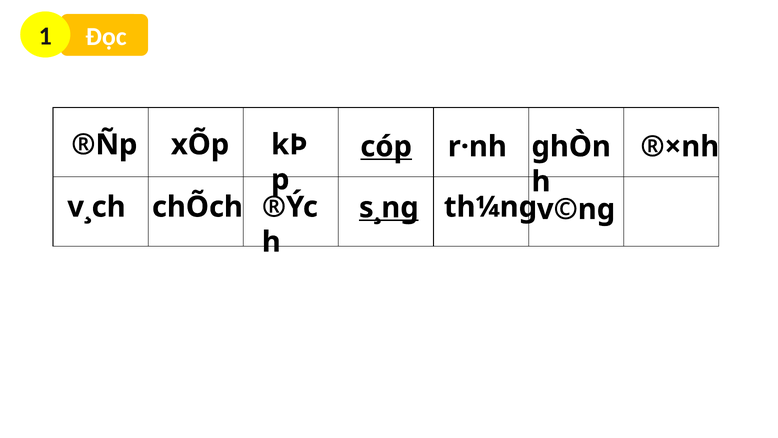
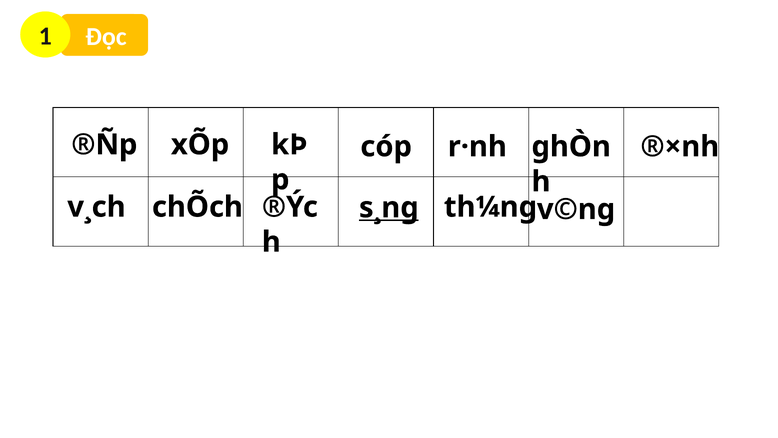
cóp underline: present -> none (386, 147)
